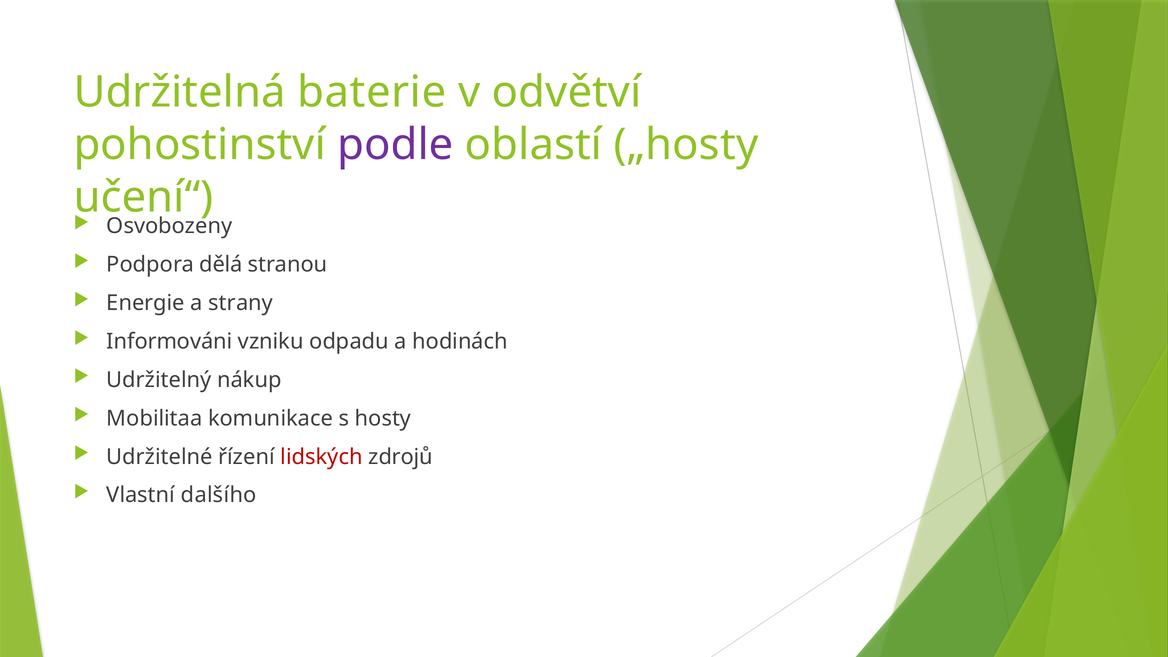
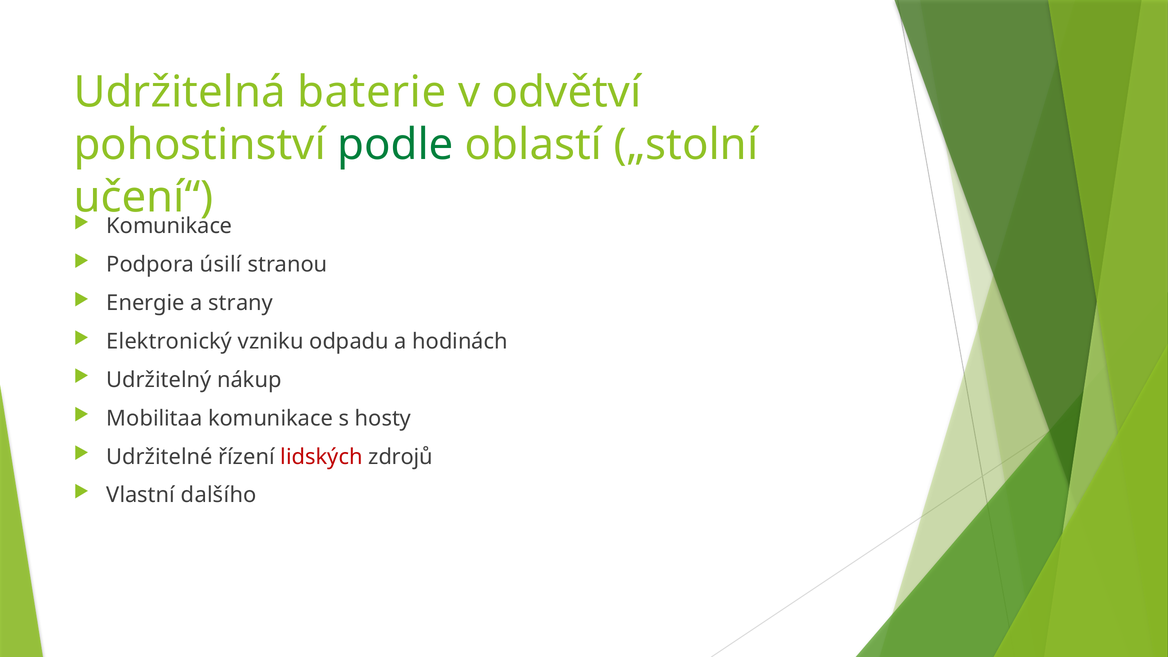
podle colour: purple -> green (395, 145)
„hosty: „hosty -> „stolní (686, 145)
Osvobozeny: Osvobozeny -> Komunikace (169, 226)
dělá: dělá -> úsilí (221, 265)
Informováni: Informováni -> Elektronický (169, 341)
